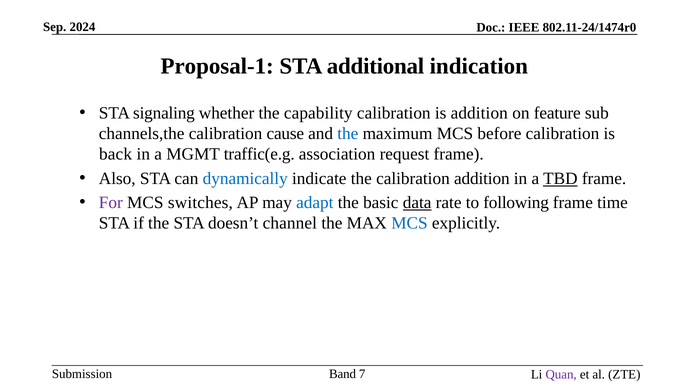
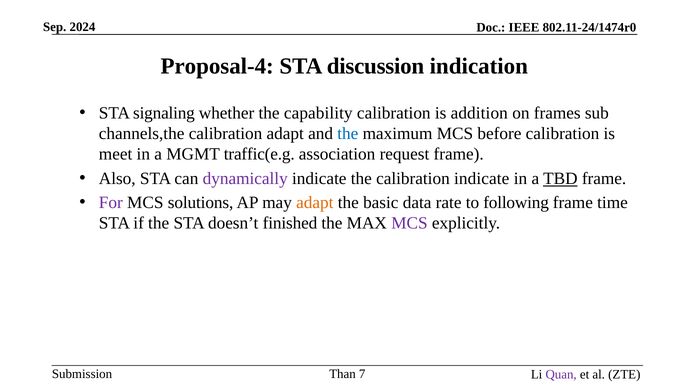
Proposal-1: Proposal-1 -> Proposal-4 (217, 66)
additional: additional -> discussion (376, 66)
feature: feature -> frames (557, 113)
calibration cause: cause -> adapt (285, 134)
back: back -> meet (116, 155)
dynamically colour: blue -> purple (245, 179)
calibration addition: addition -> indicate (482, 179)
switches: switches -> solutions (201, 203)
adapt colour: blue -> orange (315, 203)
data underline: present -> none (417, 203)
channel: channel -> finished (290, 223)
MCS colour: blue -> purple (409, 223)
Band: Band -> Than (342, 375)
